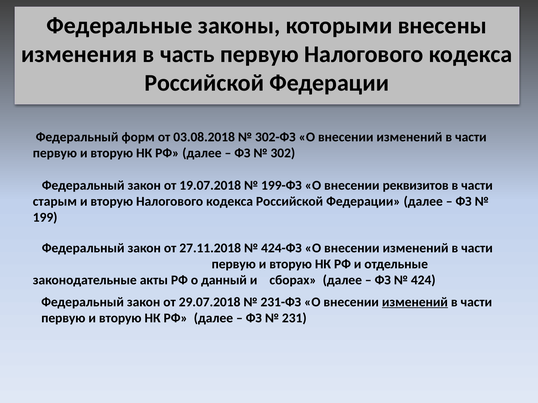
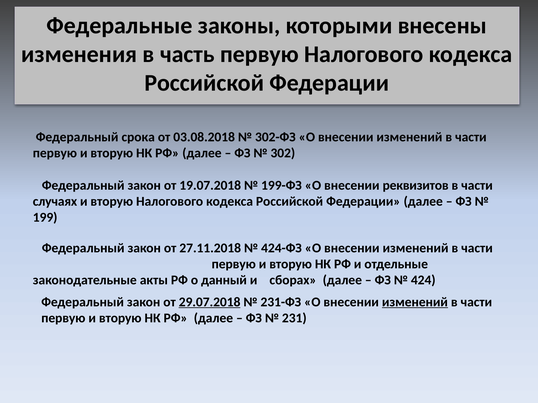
форм: форм -> срока (138, 137)
старым: старым -> случаях (55, 202)
29.07.2018 underline: none -> present (210, 302)
